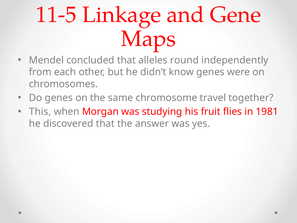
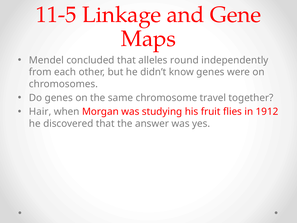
This: This -> Hair (40, 112)
1981: 1981 -> 1912 (267, 112)
